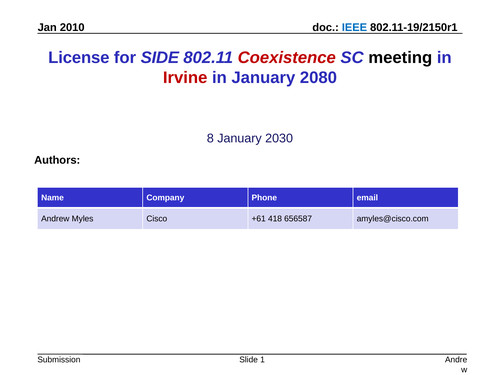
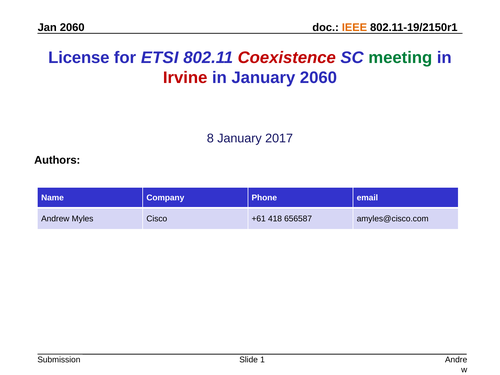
2010: 2010 -> 2060 (72, 27)
IEEE colour: blue -> orange (354, 27)
SIDE: SIDE -> ETSI (160, 58)
meeting colour: black -> green (400, 58)
January 2080: 2080 -> 2060 (318, 78)
2030: 2030 -> 2017 (279, 138)
